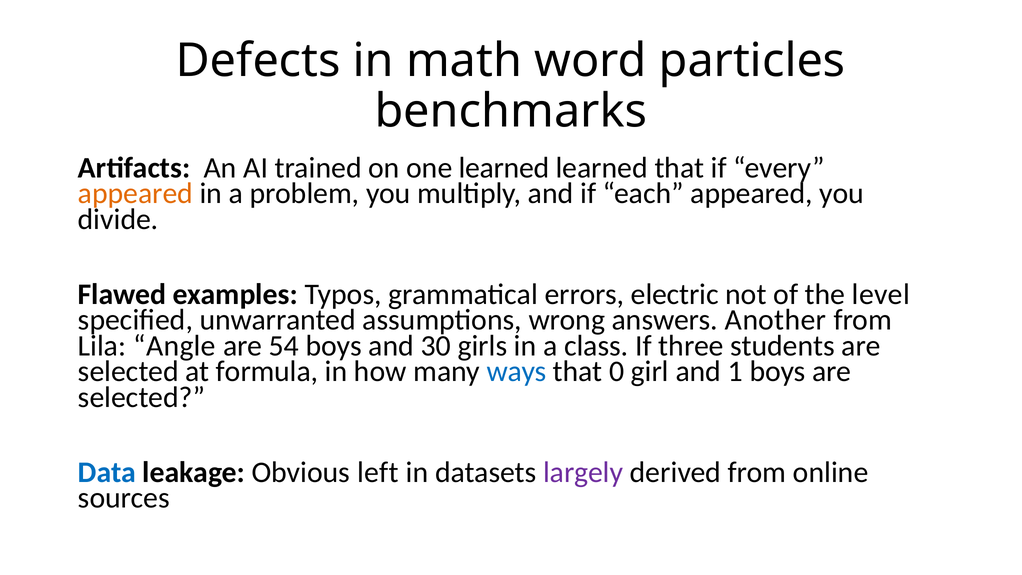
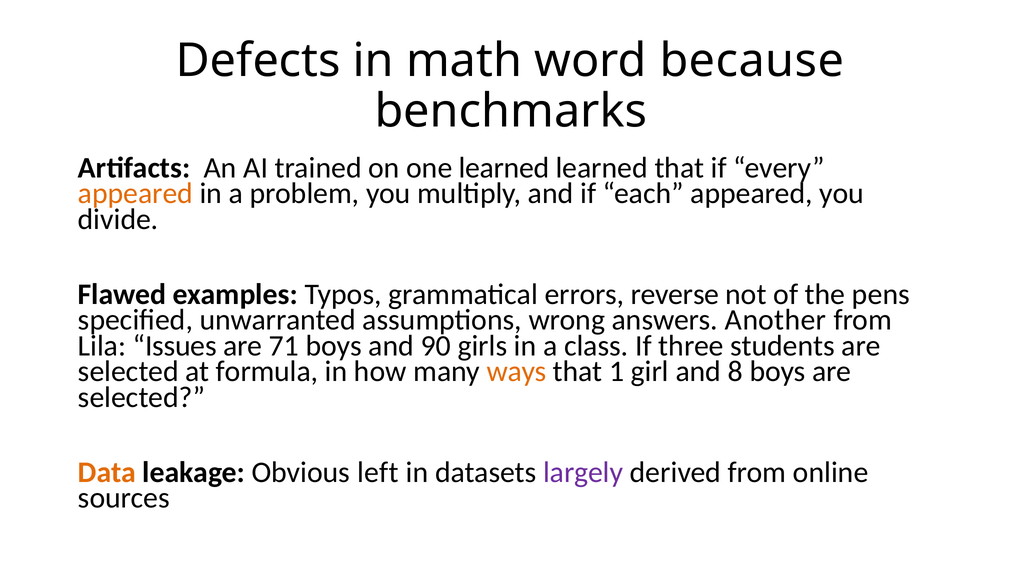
particles: particles -> because (752, 61)
electric: electric -> reverse (675, 294)
level: level -> pens (881, 294)
Angle: Angle -> Issues (175, 346)
54: 54 -> 71 (284, 346)
30: 30 -> 90 (436, 346)
ways colour: blue -> orange (516, 371)
0: 0 -> 1 (617, 371)
1: 1 -> 8 (735, 371)
Data colour: blue -> orange (107, 472)
